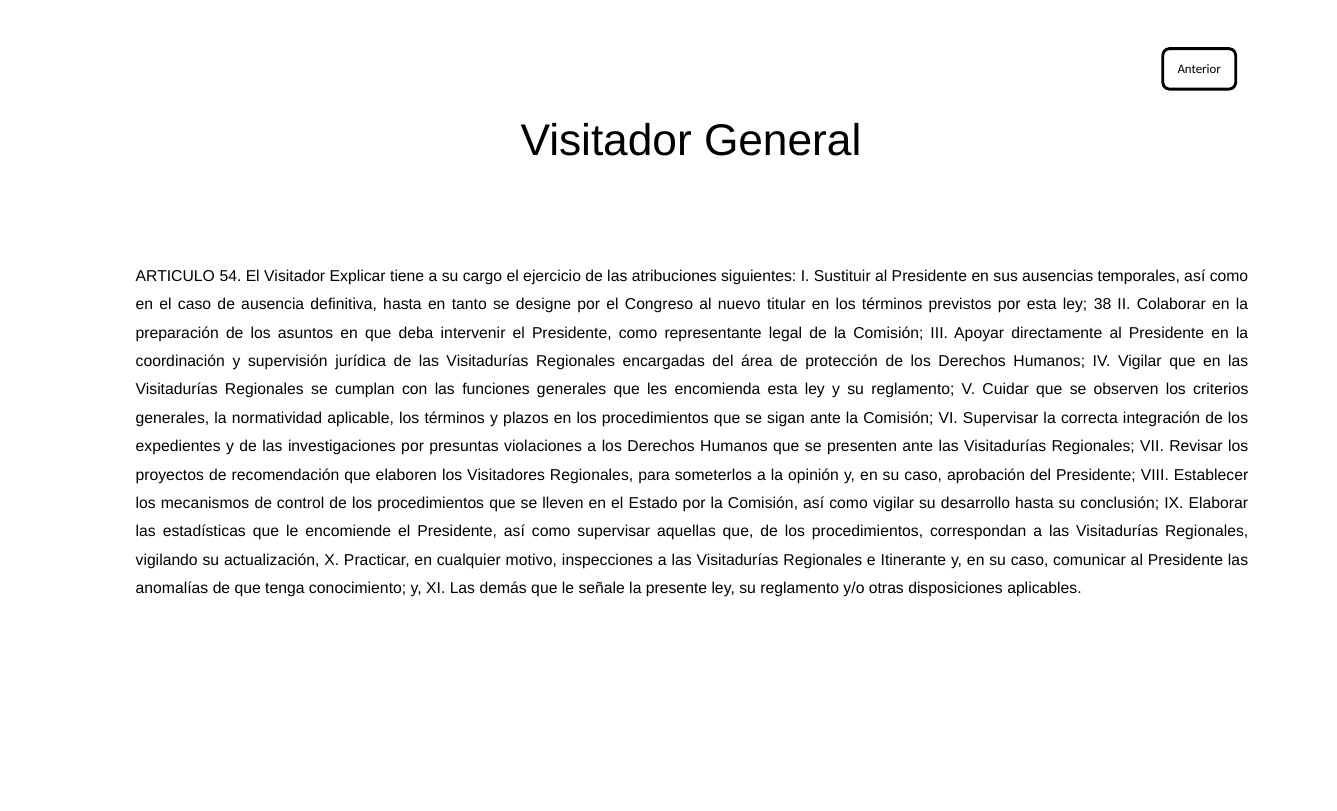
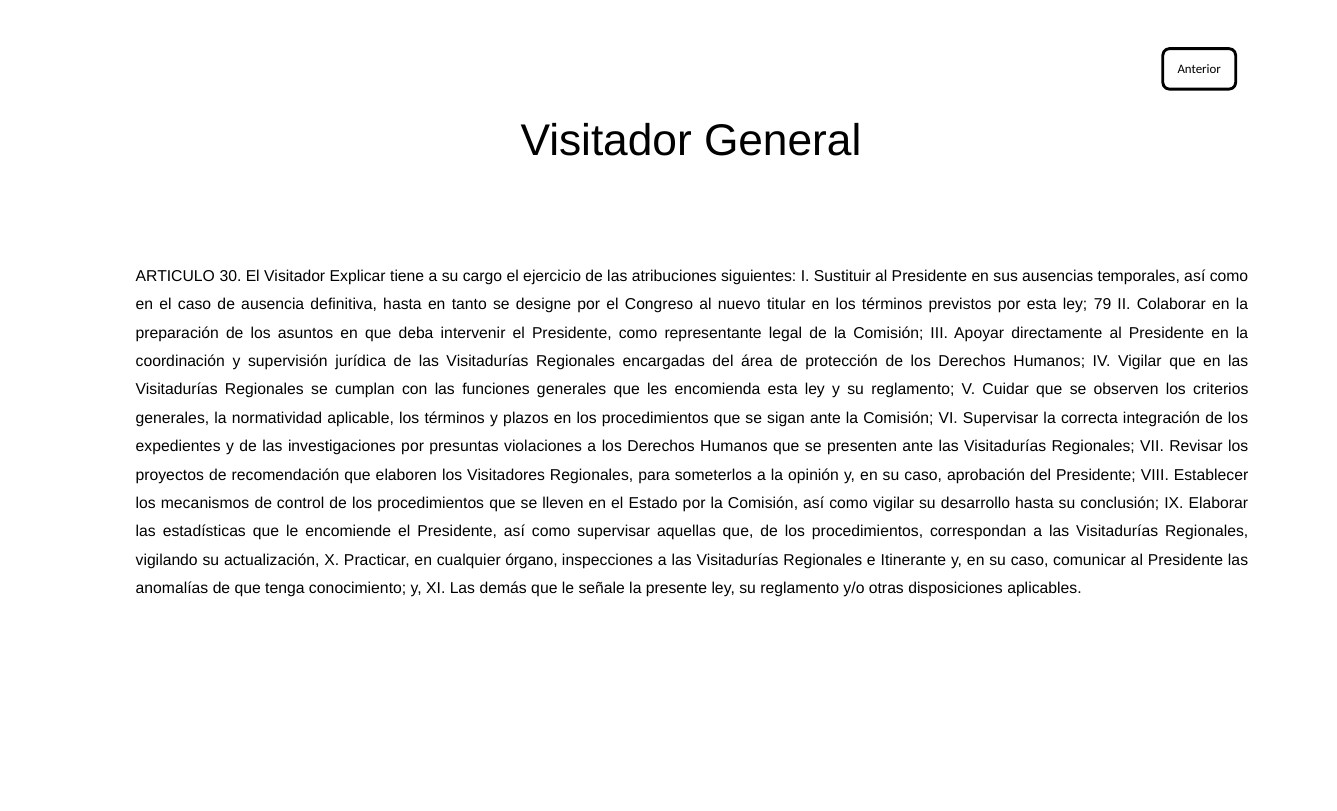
54: 54 -> 30 (230, 276)
38: 38 -> 79 (1103, 305)
motivo: motivo -> órgano (531, 559)
